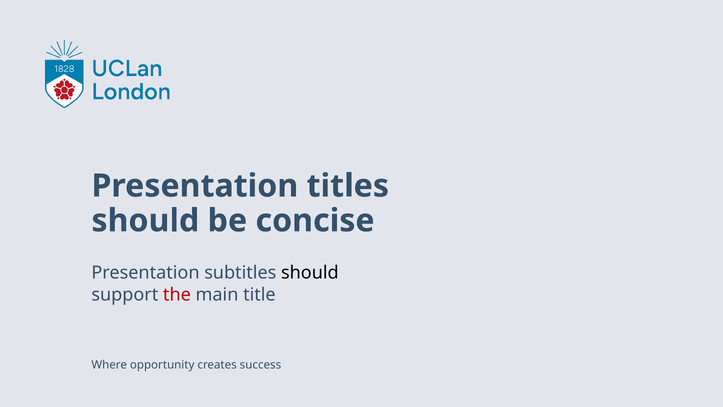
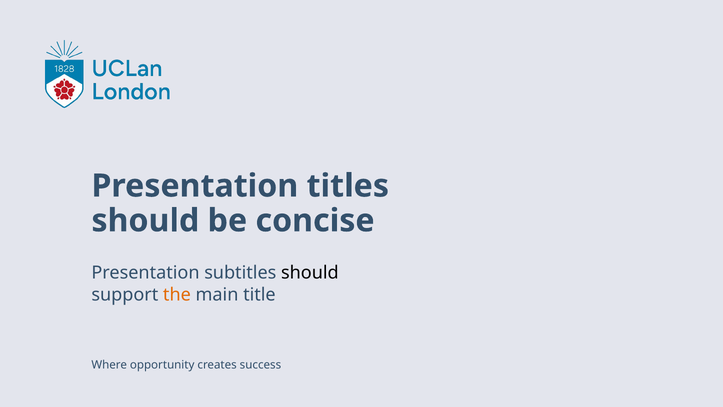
the colour: red -> orange (177, 294)
